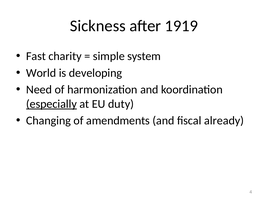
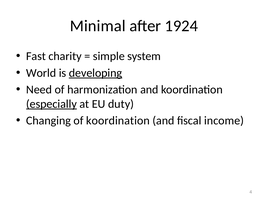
Sickness: Sickness -> Minimal (98, 26)
1919: 1919 -> 1924 (181, 26)
developing underline: none -> present (96, 73)
of amendments: amendments -> koordination (118, 121)
already: already -> income (224, 121)
